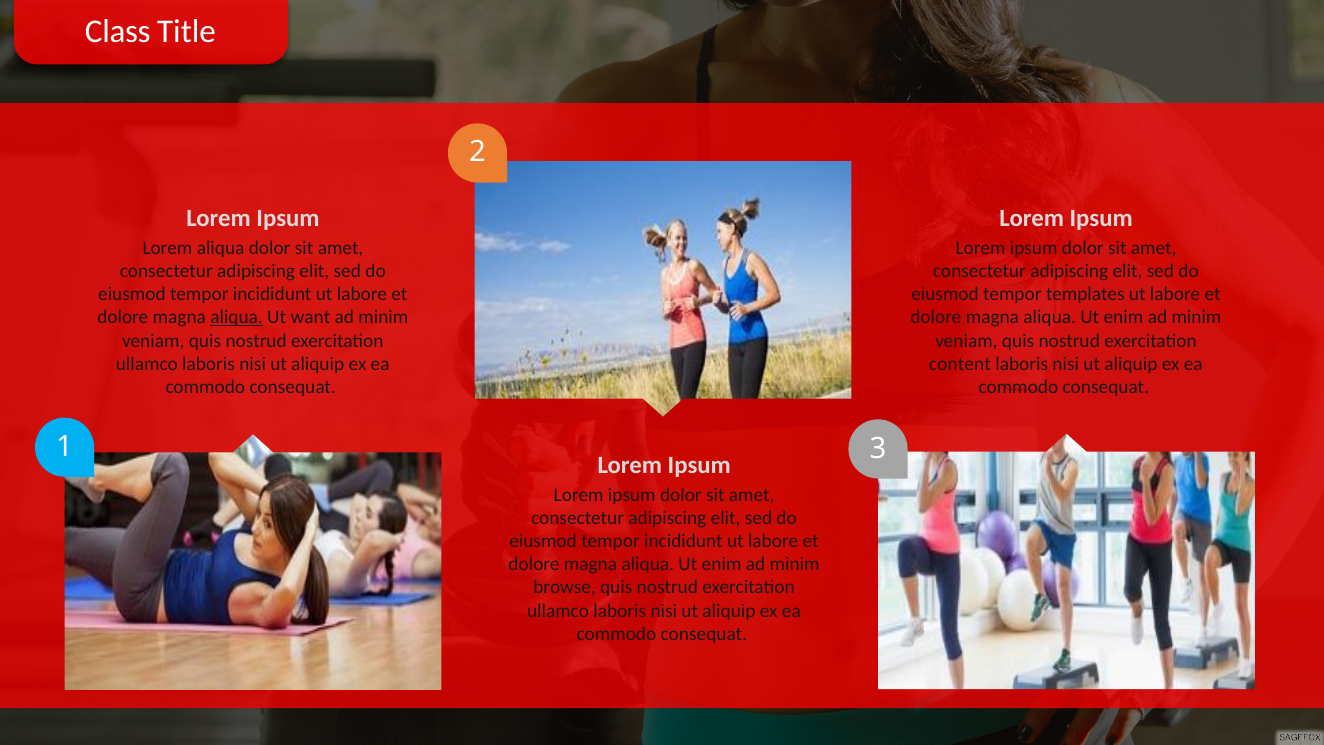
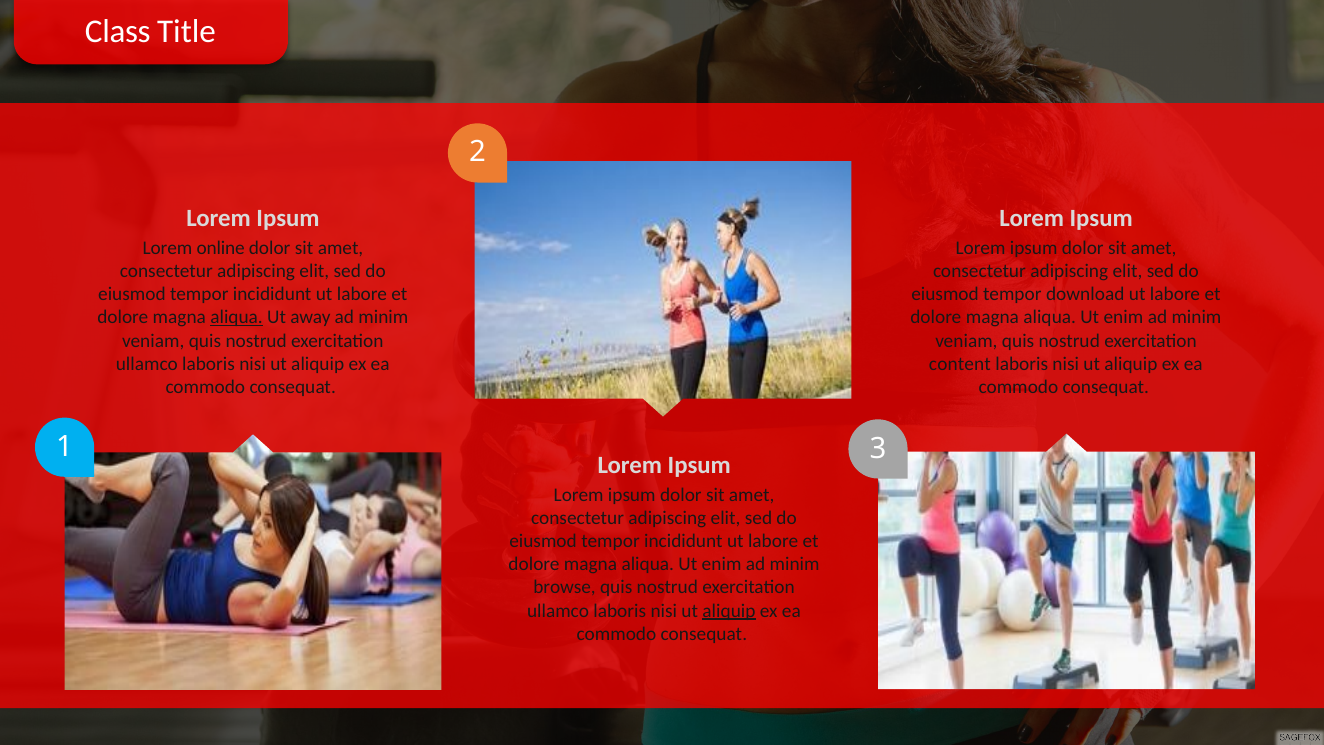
Lorem aliqua: aliqua -> online (221, 248)
templates: templates -> download (1085, 294)
want: want -> away (310, 317)
aliquip underline: none -> present (729, 611)
